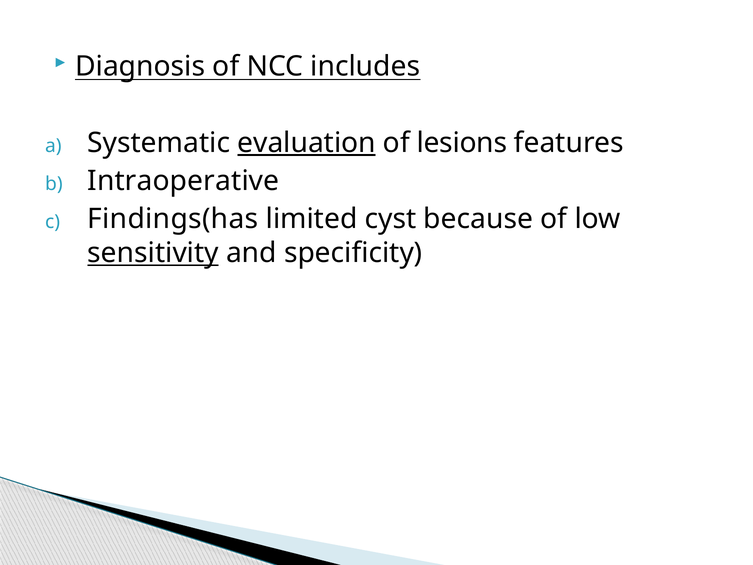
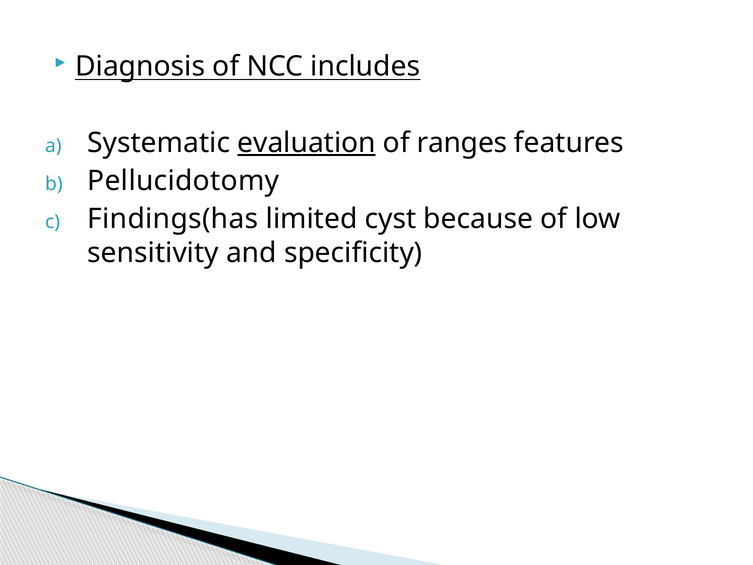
lesions: lesions -> ranges (462, 143)
Intraoperative: Intraoperative -> Pellucidotomy (183, 181)
sensitivity underline: present -> none (153, 253)
